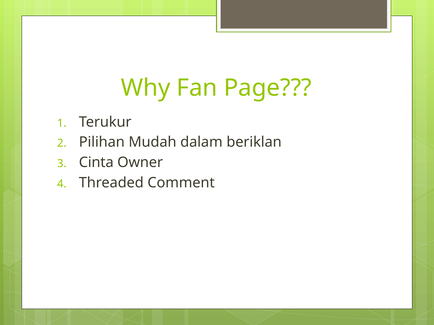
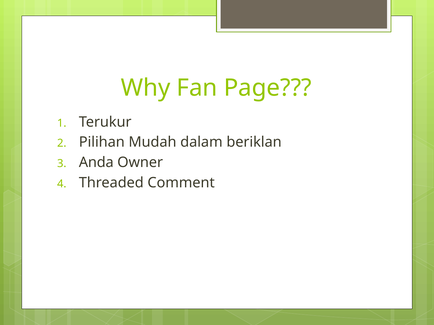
Cinta: Cinta -> Anda (96, 163)
